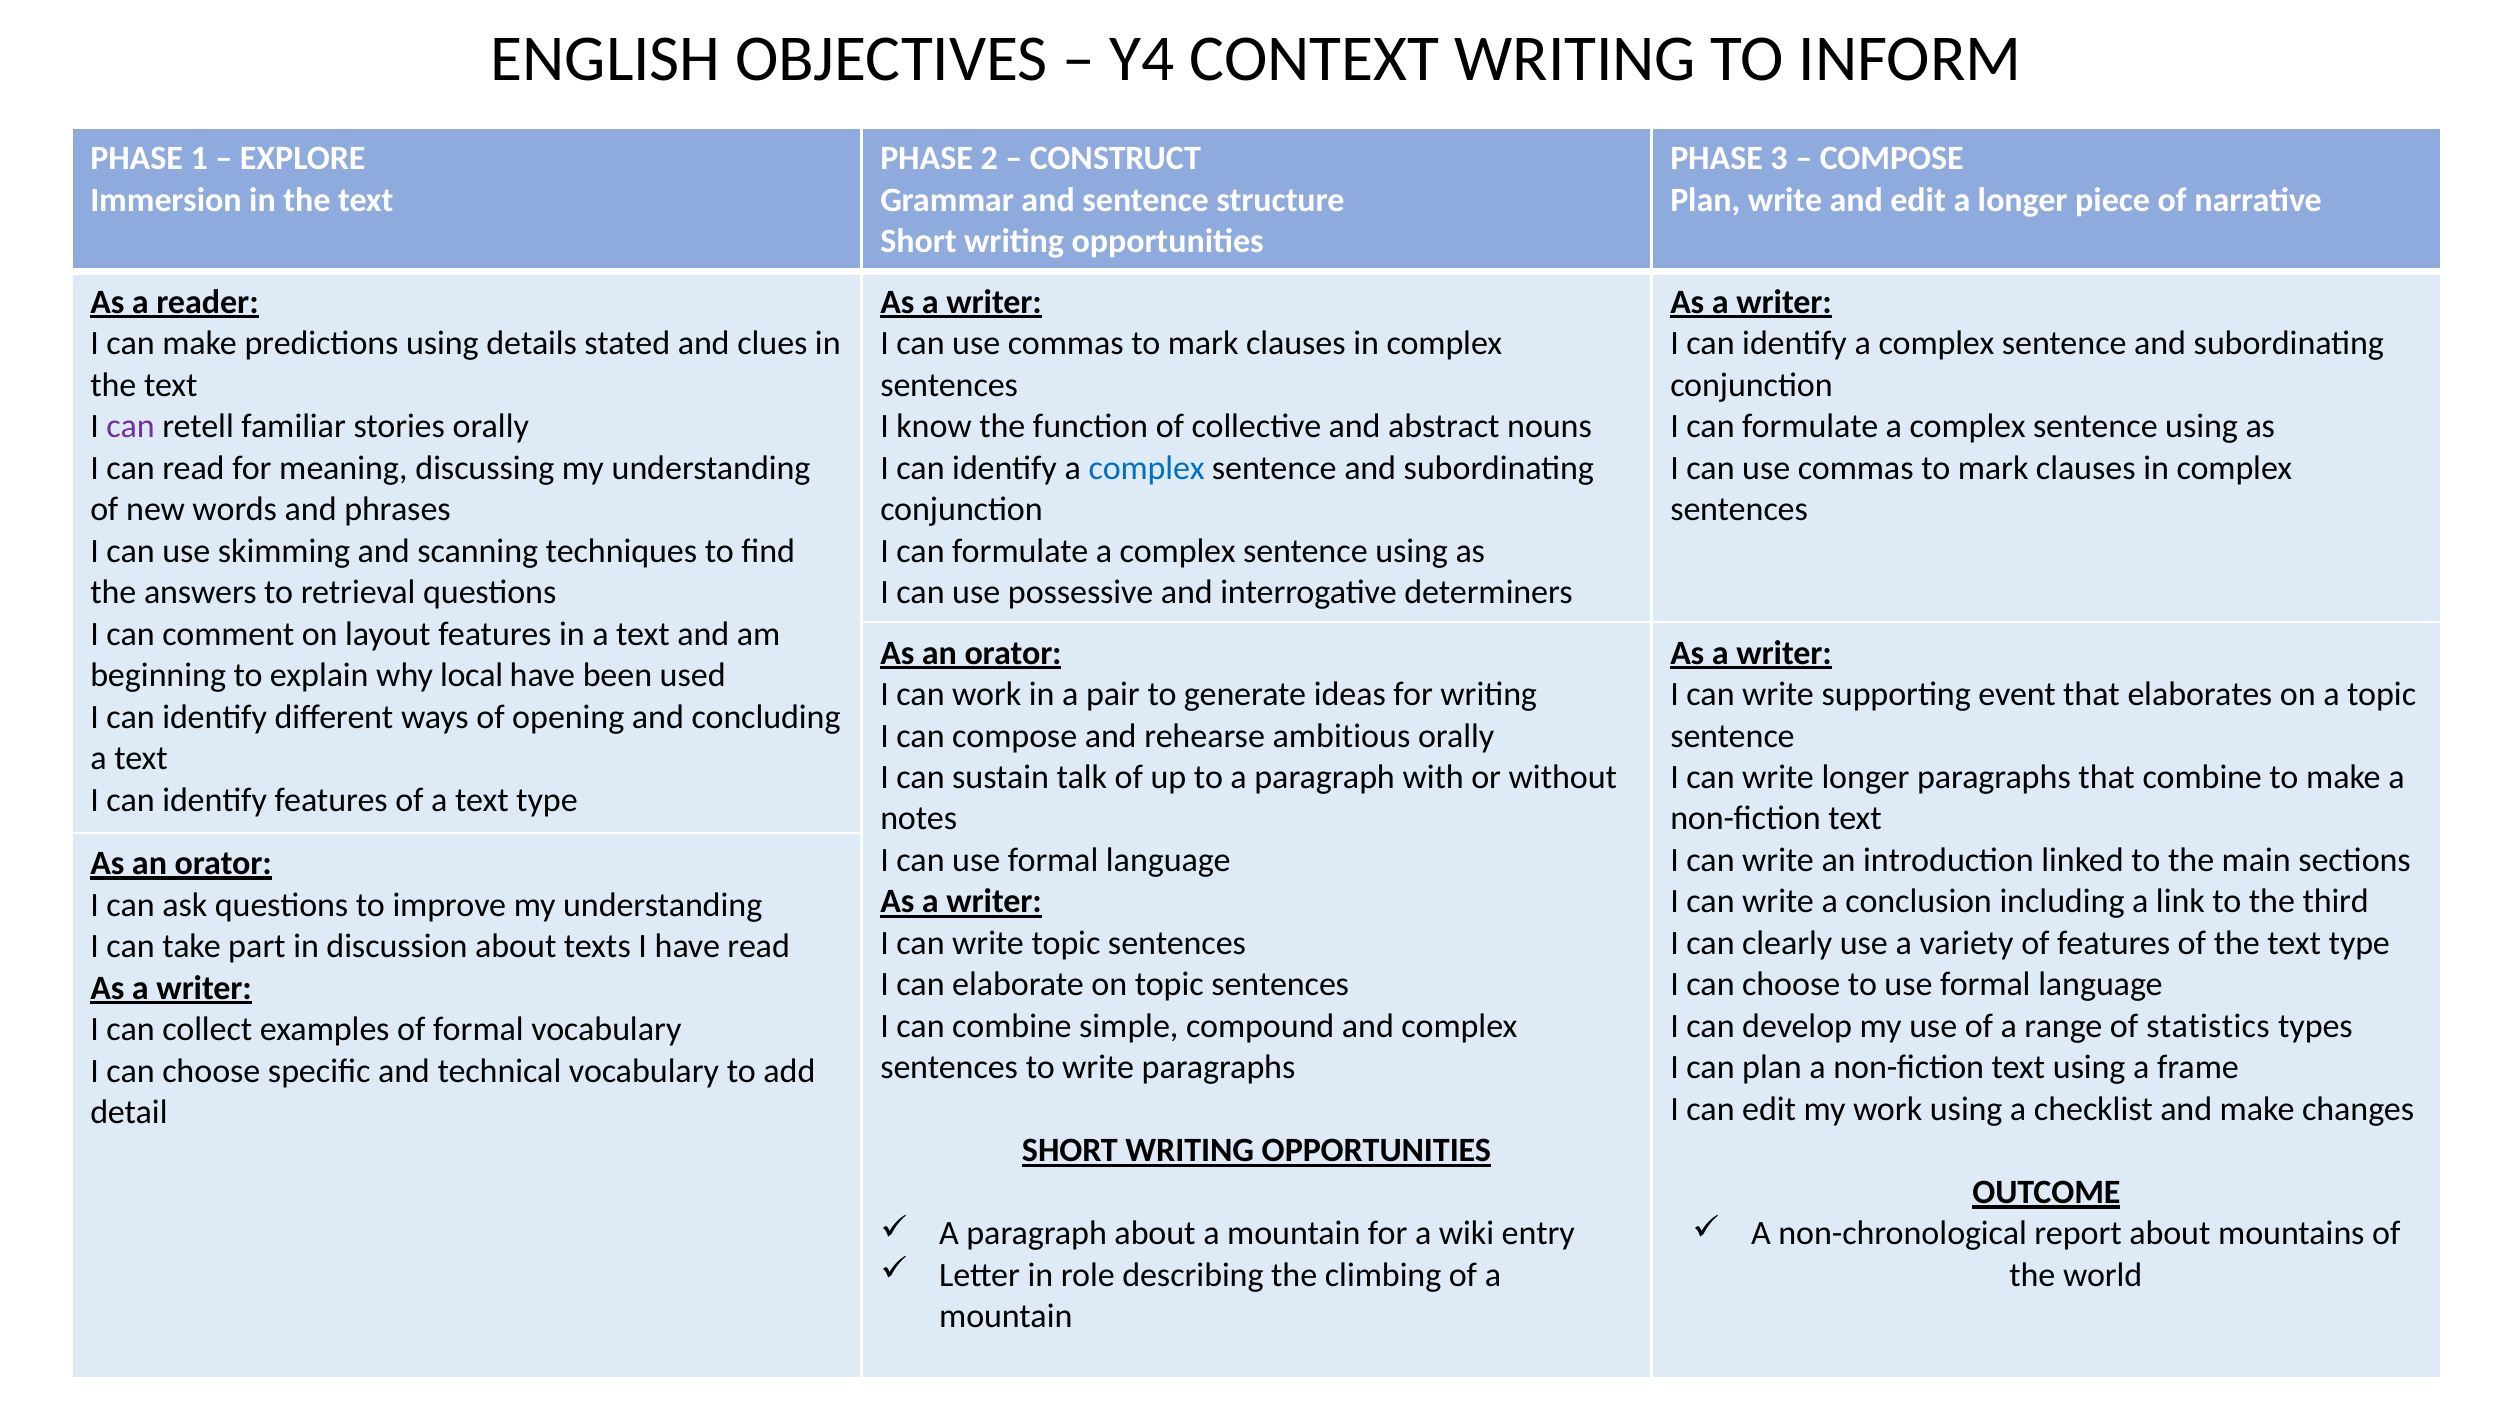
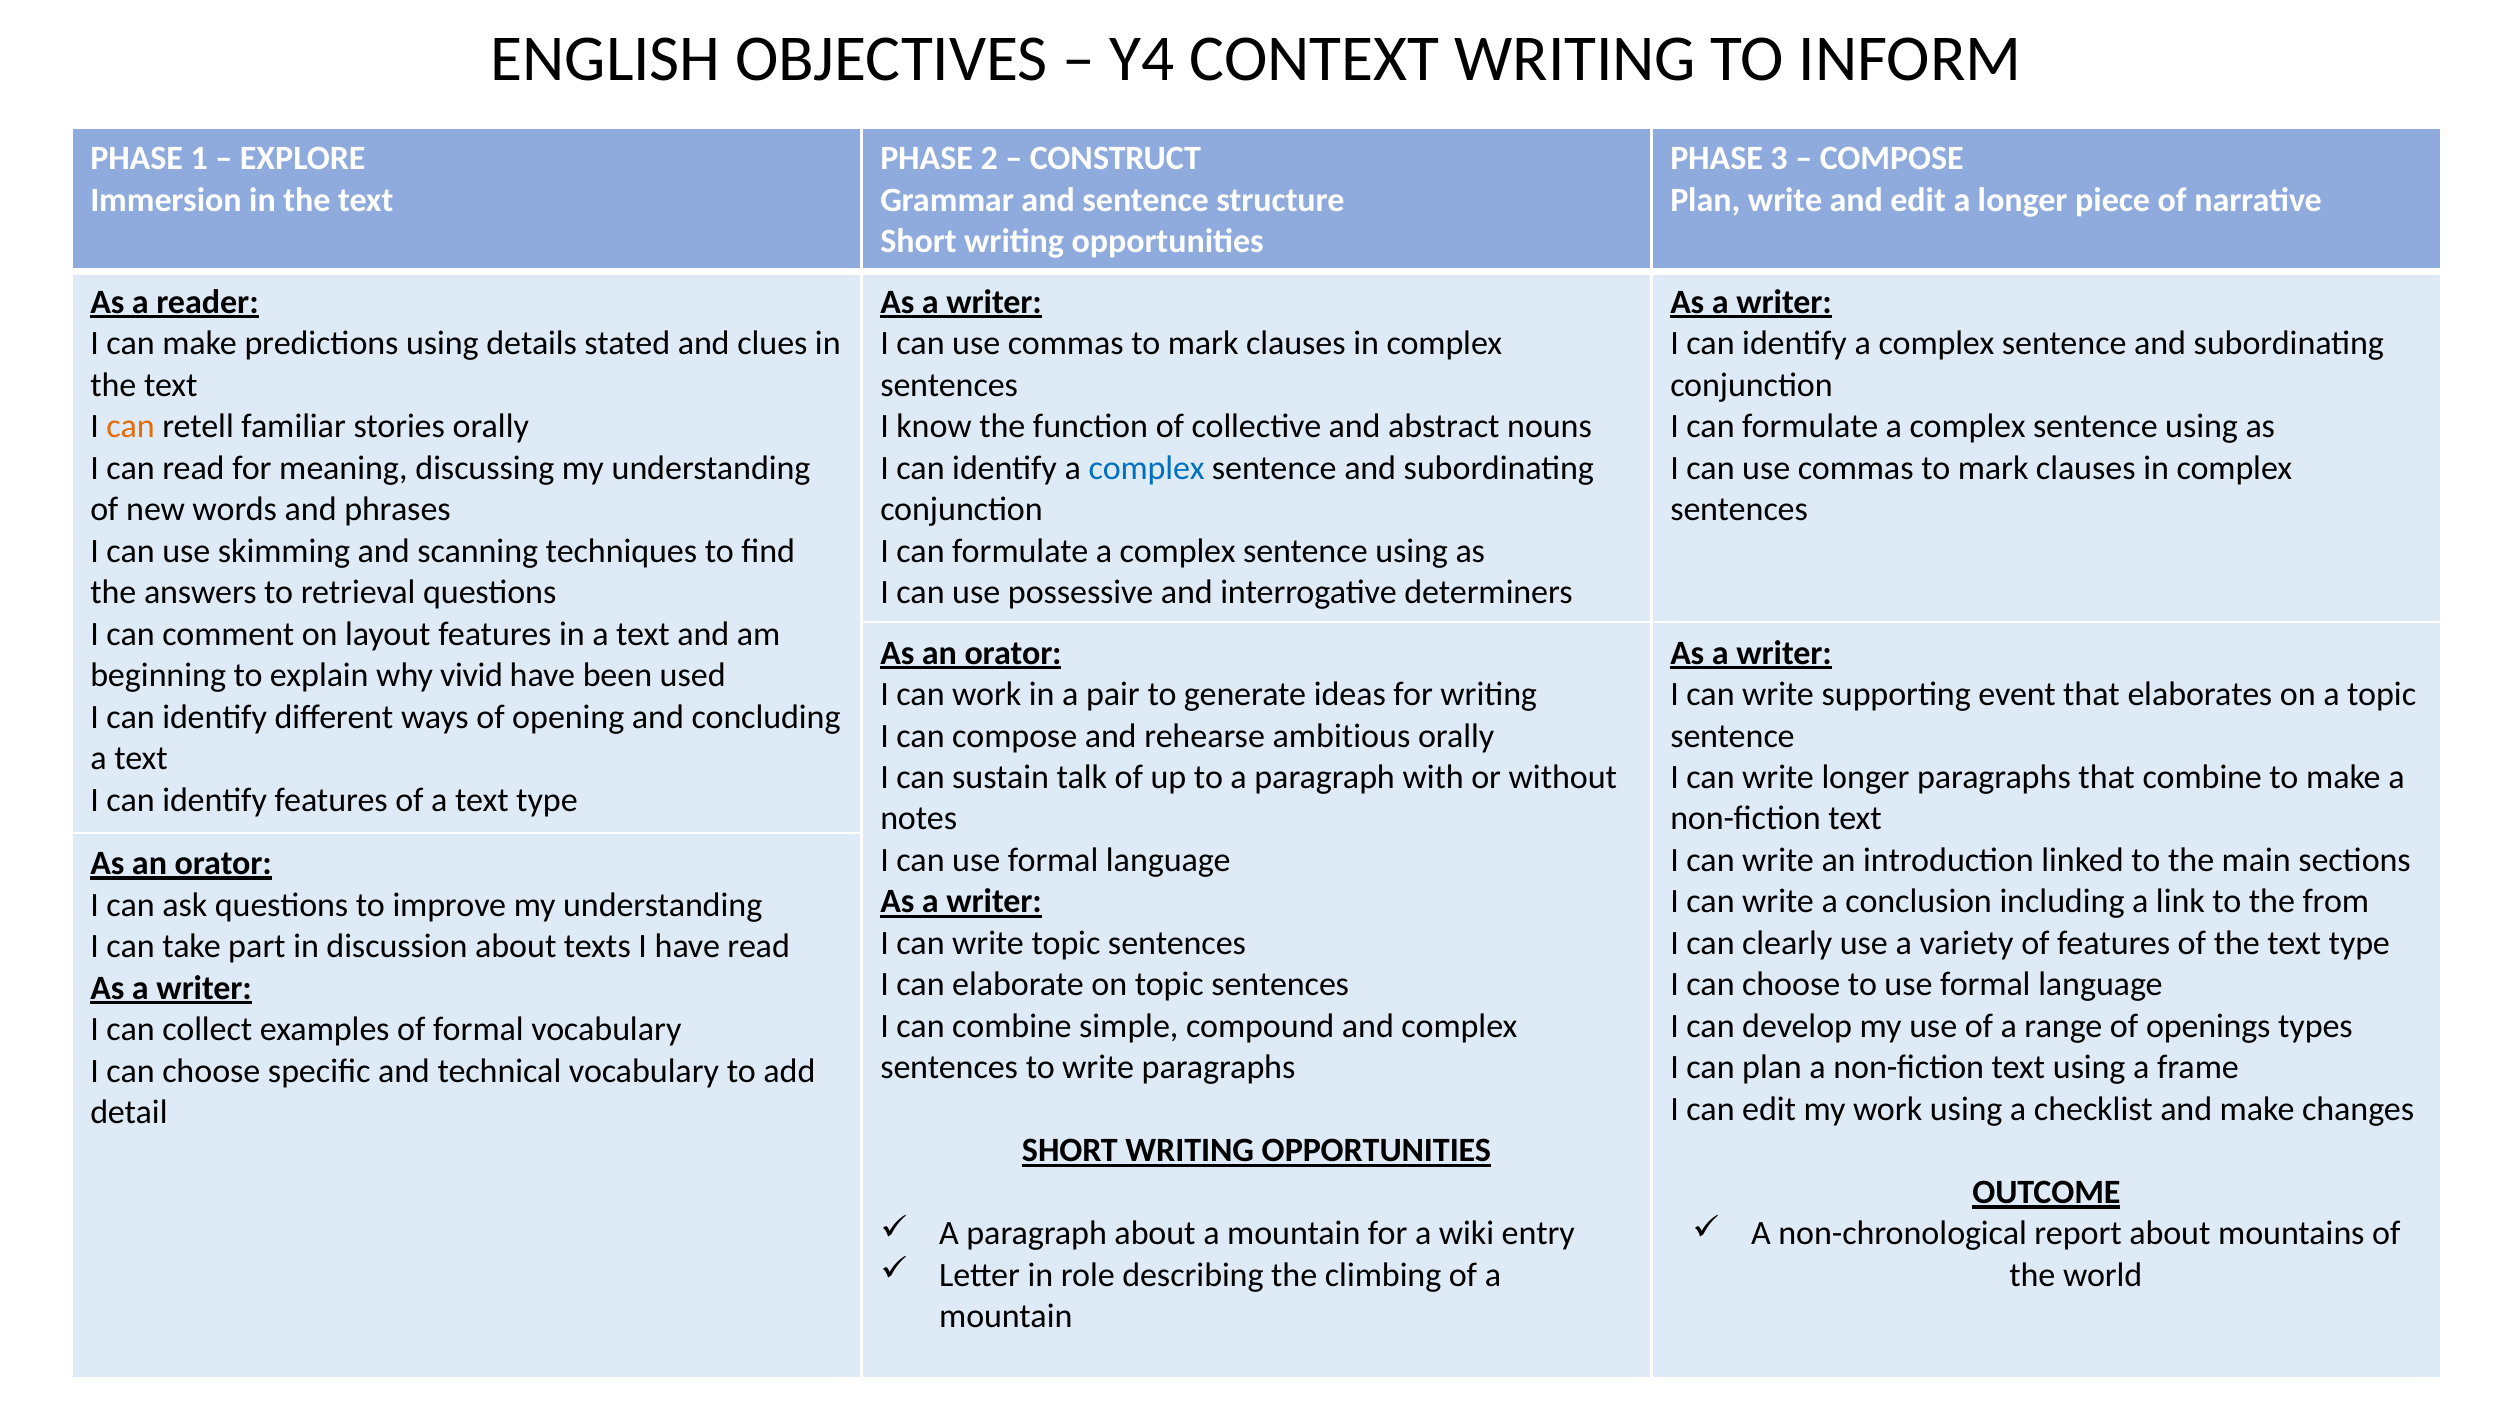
can colour: purple -> orange (131, 426)
local: local -> vivid (472, 675)
third: third -> from (2336, 901)
statistics: statistics -> openings (2208, 1026)
